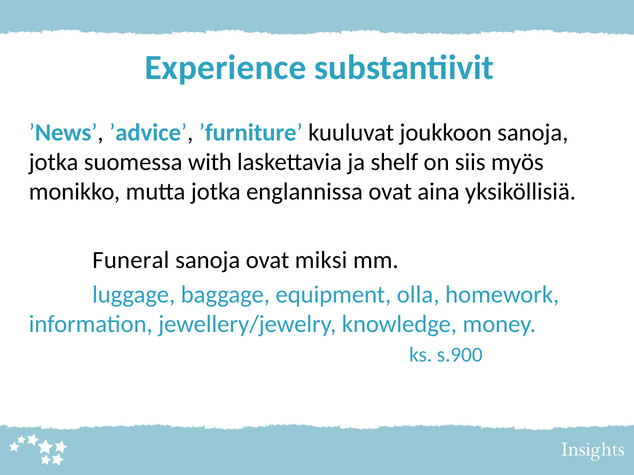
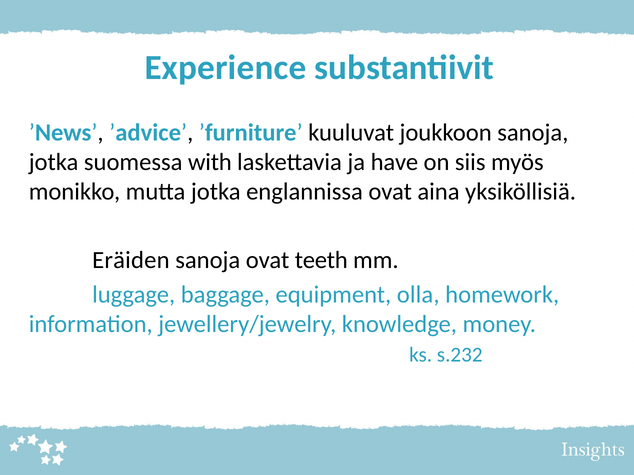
shelf: shelf -> have (394, 162)
Funeral: Funeral -> Eräiden (131, 261)
miksi: miksi -> teeth (321, 261)
s.900: s.900 -> s.232 (460, 355)
